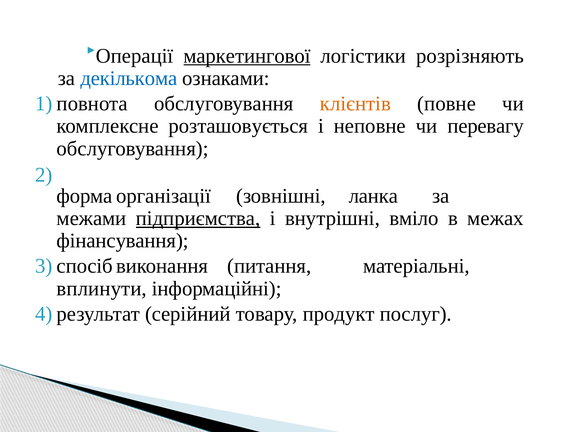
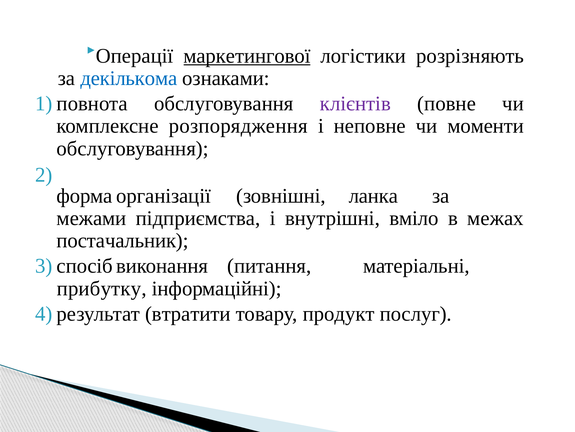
клієнтів colour: orange -> purple (355, 103)
розташовується: розташовується -> розпорядження (238, 126)
перевагу: перевагу -> моменти (486, 126)
підприємства underline: present -> none (198, 218)
фінансування: фінансування -> постачальник (123, 240)
вплинути: вплинути -> прибутку (102, 288)
серійний: серійний -> втратити (188, 313)
